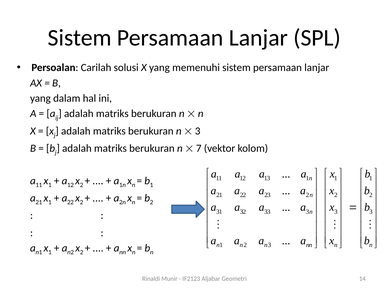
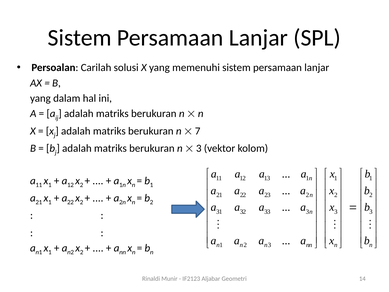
3: 3 -> 7 (198, 131)
7: 7 -> 3 (199, 148)
